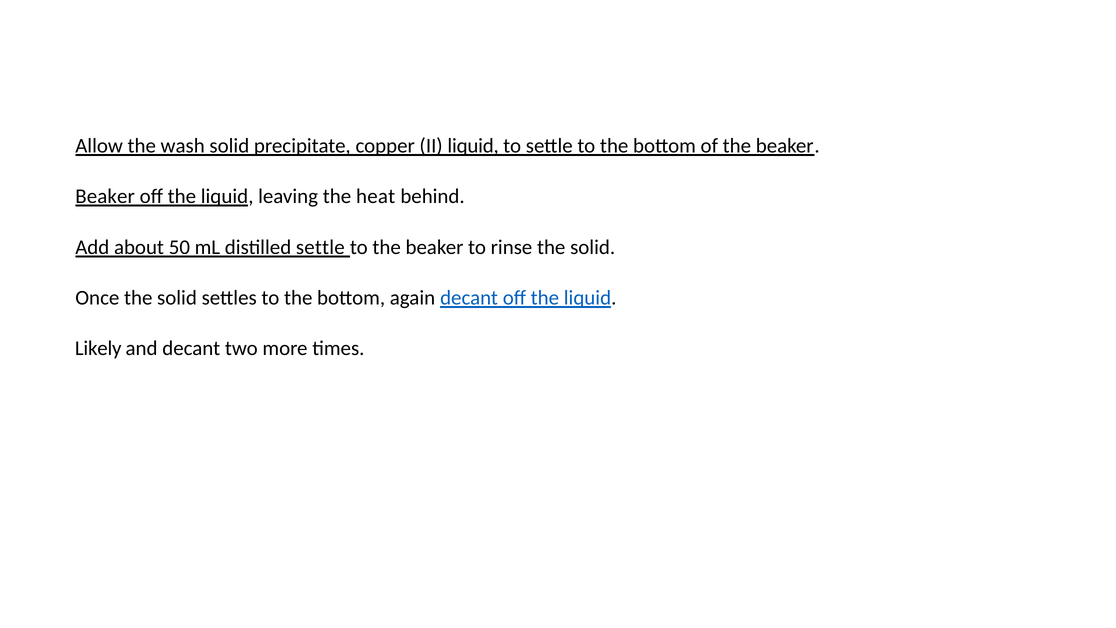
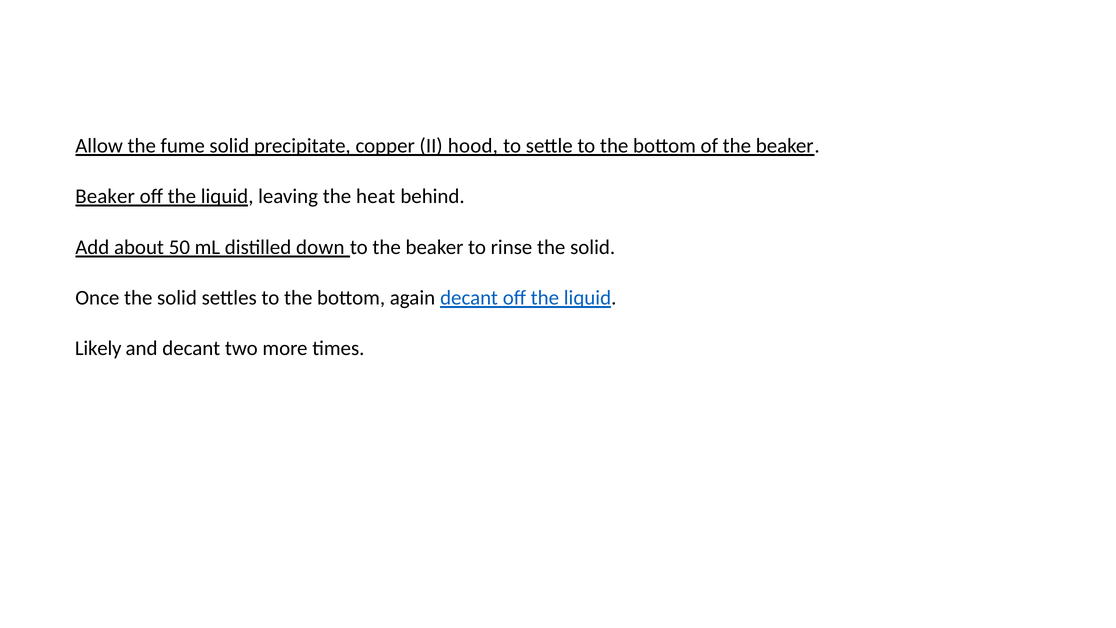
wash: wash -> fume (183, 146)
II liquid: liquid -> hood (473, 146)
distilled settle: settle -> down (320, 247)
